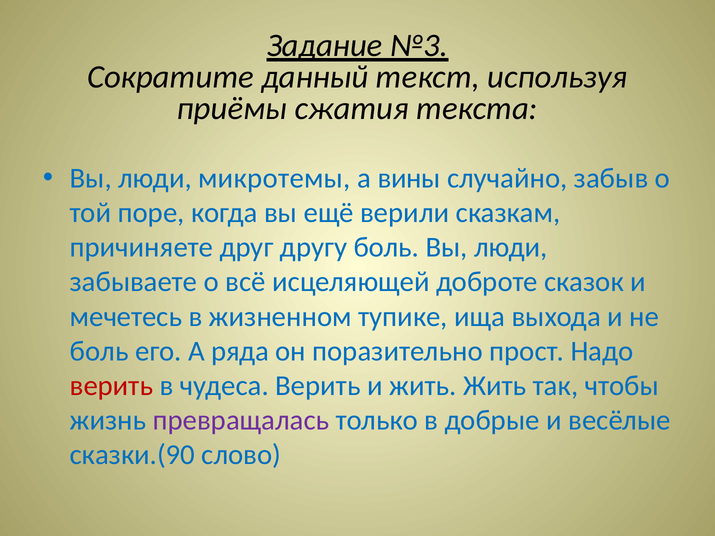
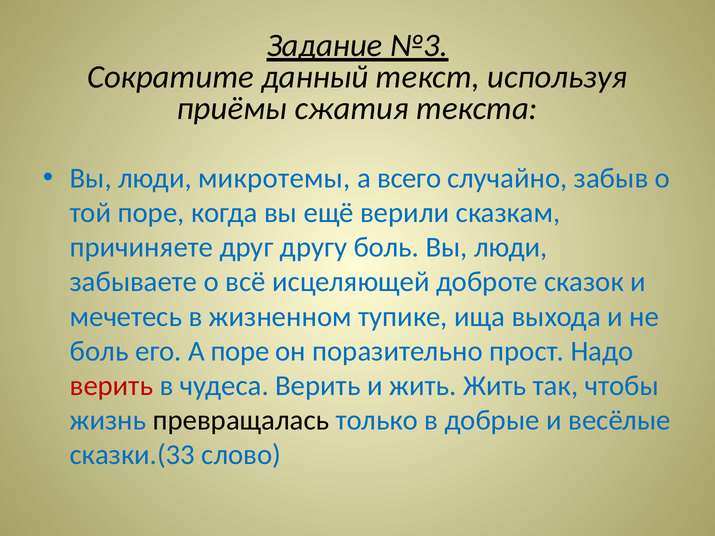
вины: вины -> всего (409, 178)
А ряда: ряда -> поре (240, 351)
превращалась colour: purple -> black (241, 420)
сказки.(90: сказки.(90 -> сказки.(33 (132, 455)
